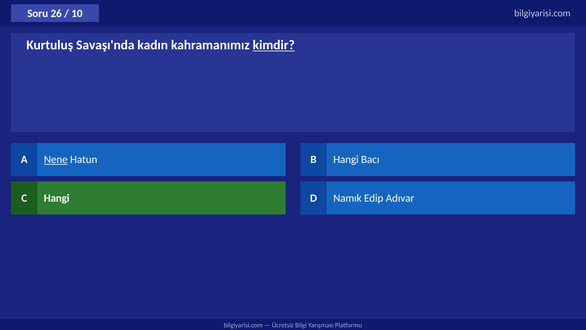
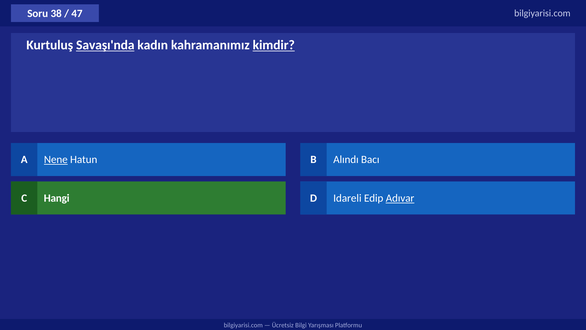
26: 26 -> 38 (56, 13)
10: 10 -> 47 (77, 13)
Savaşı'nda underline: none -> present (105, 45)
B Hangi: Hangi -> Alındı (346, 159)
Namık: Namık -> Idareli (347, 198)
Adıvar underline: none -> present (400, 198)
